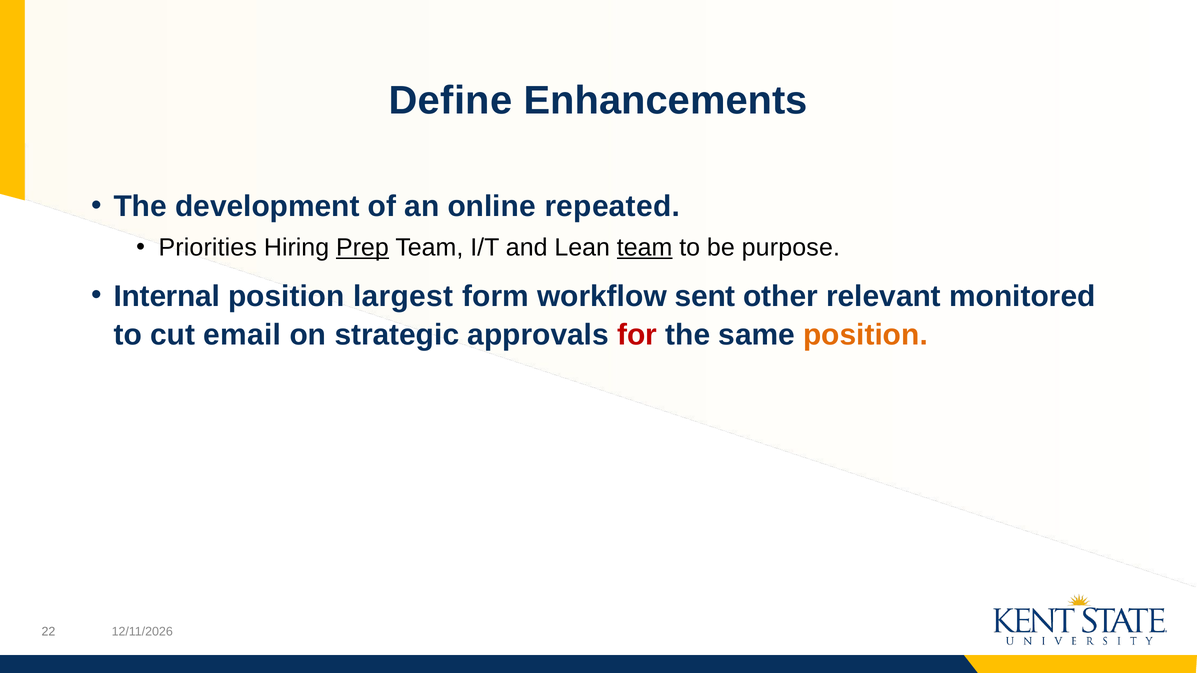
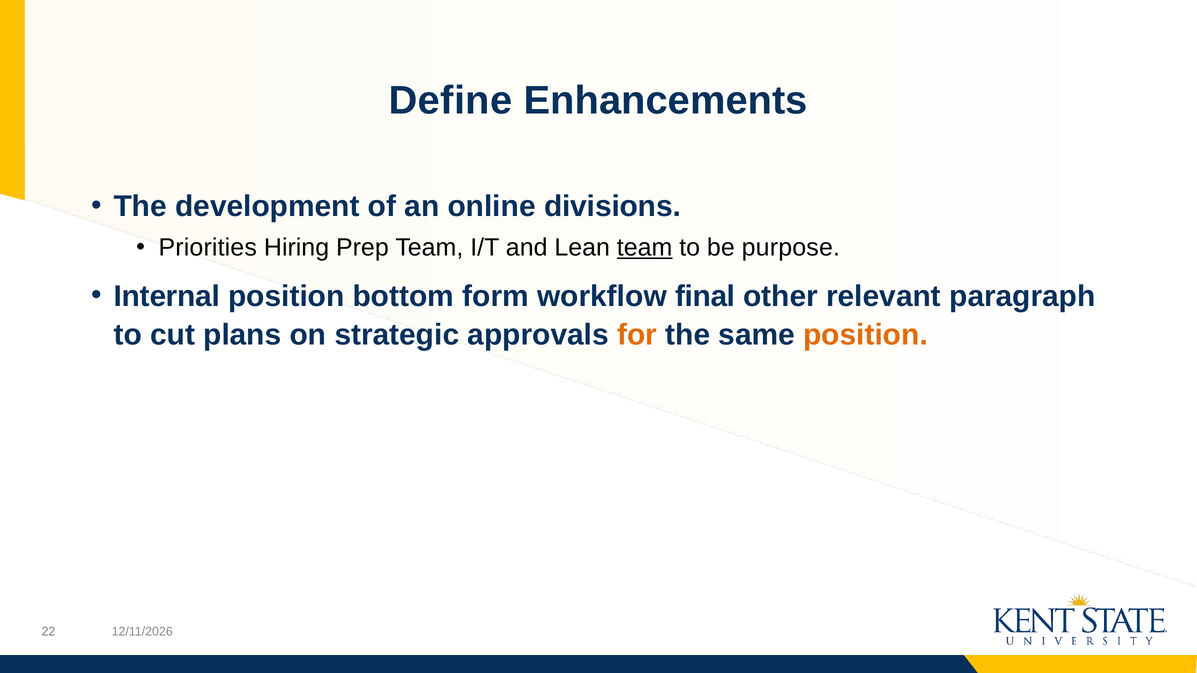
repeated: repeated -> divisions (612, 207)
Prep underline: present -> none (362, 248)
largest: largest -> bottom (403, 296)
sent: sent -> final (705, 296)
monitored: monitored -> paragraph (1022, 296)
email: email -> plans (242, 335)
for colour: red -> orange (637, 335)
